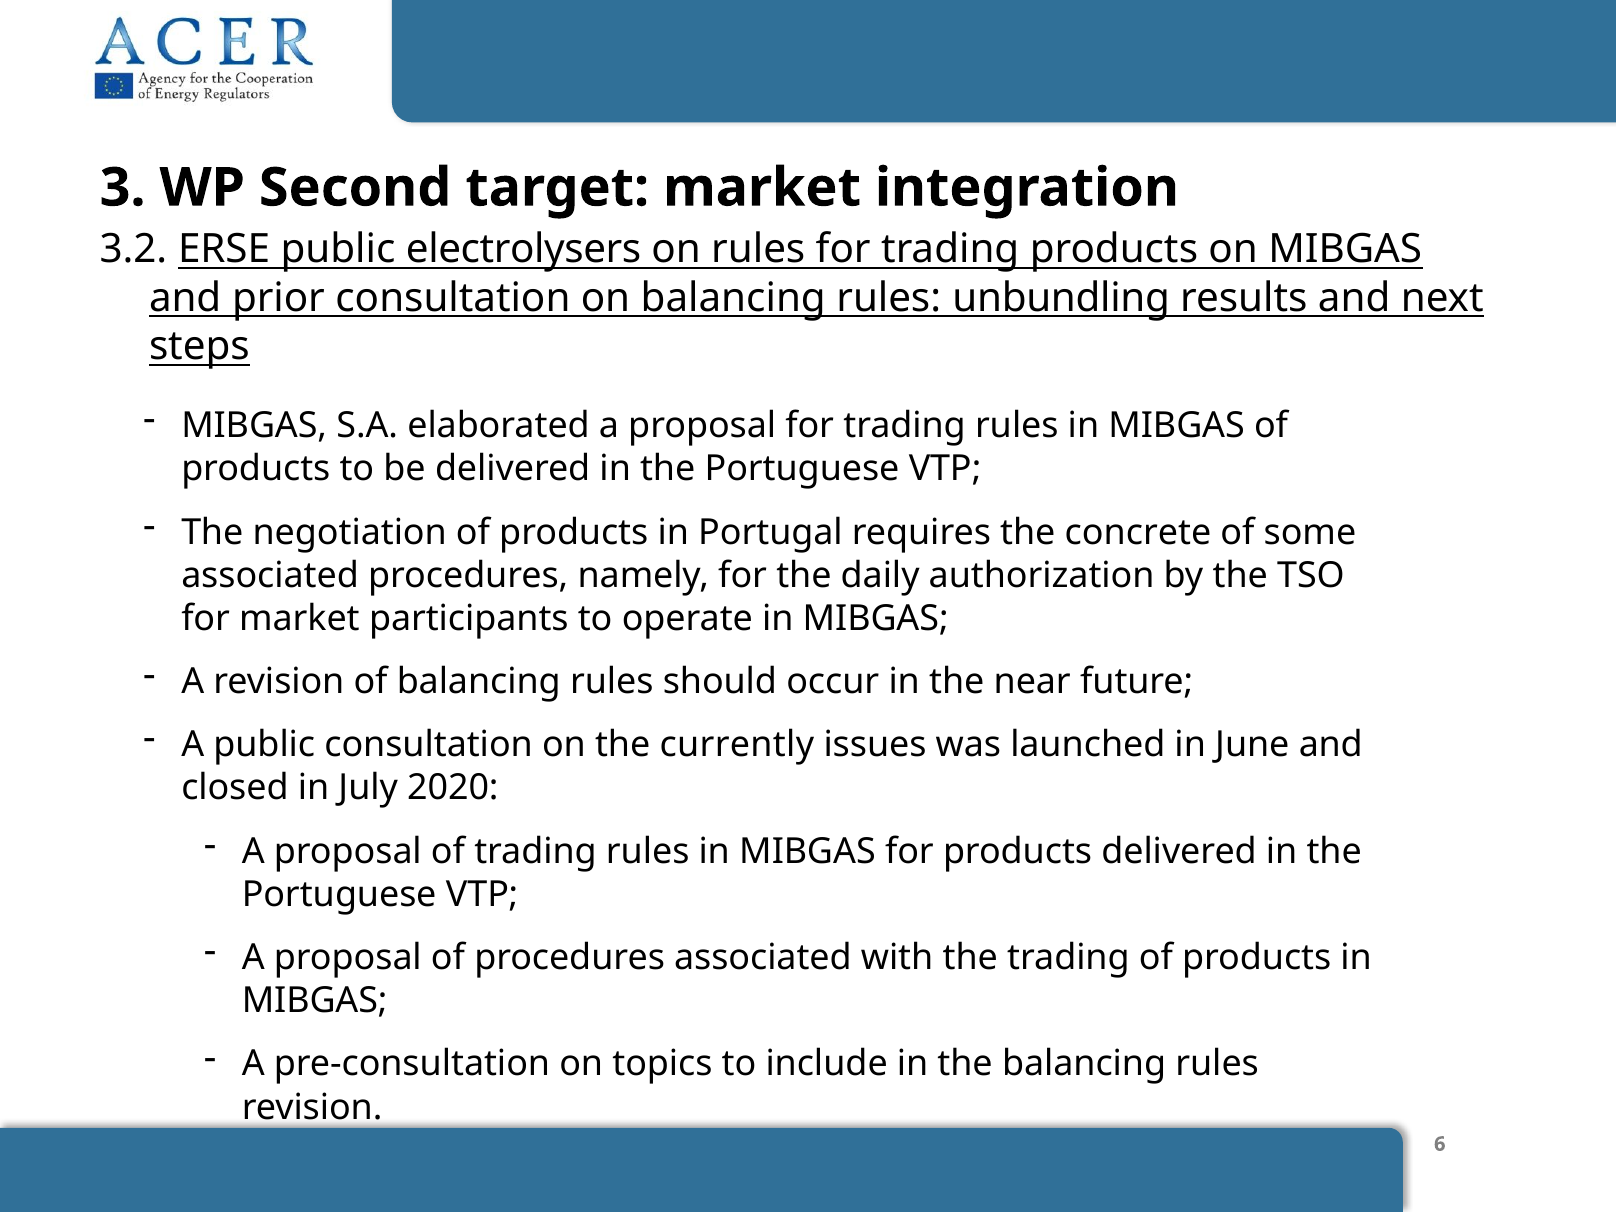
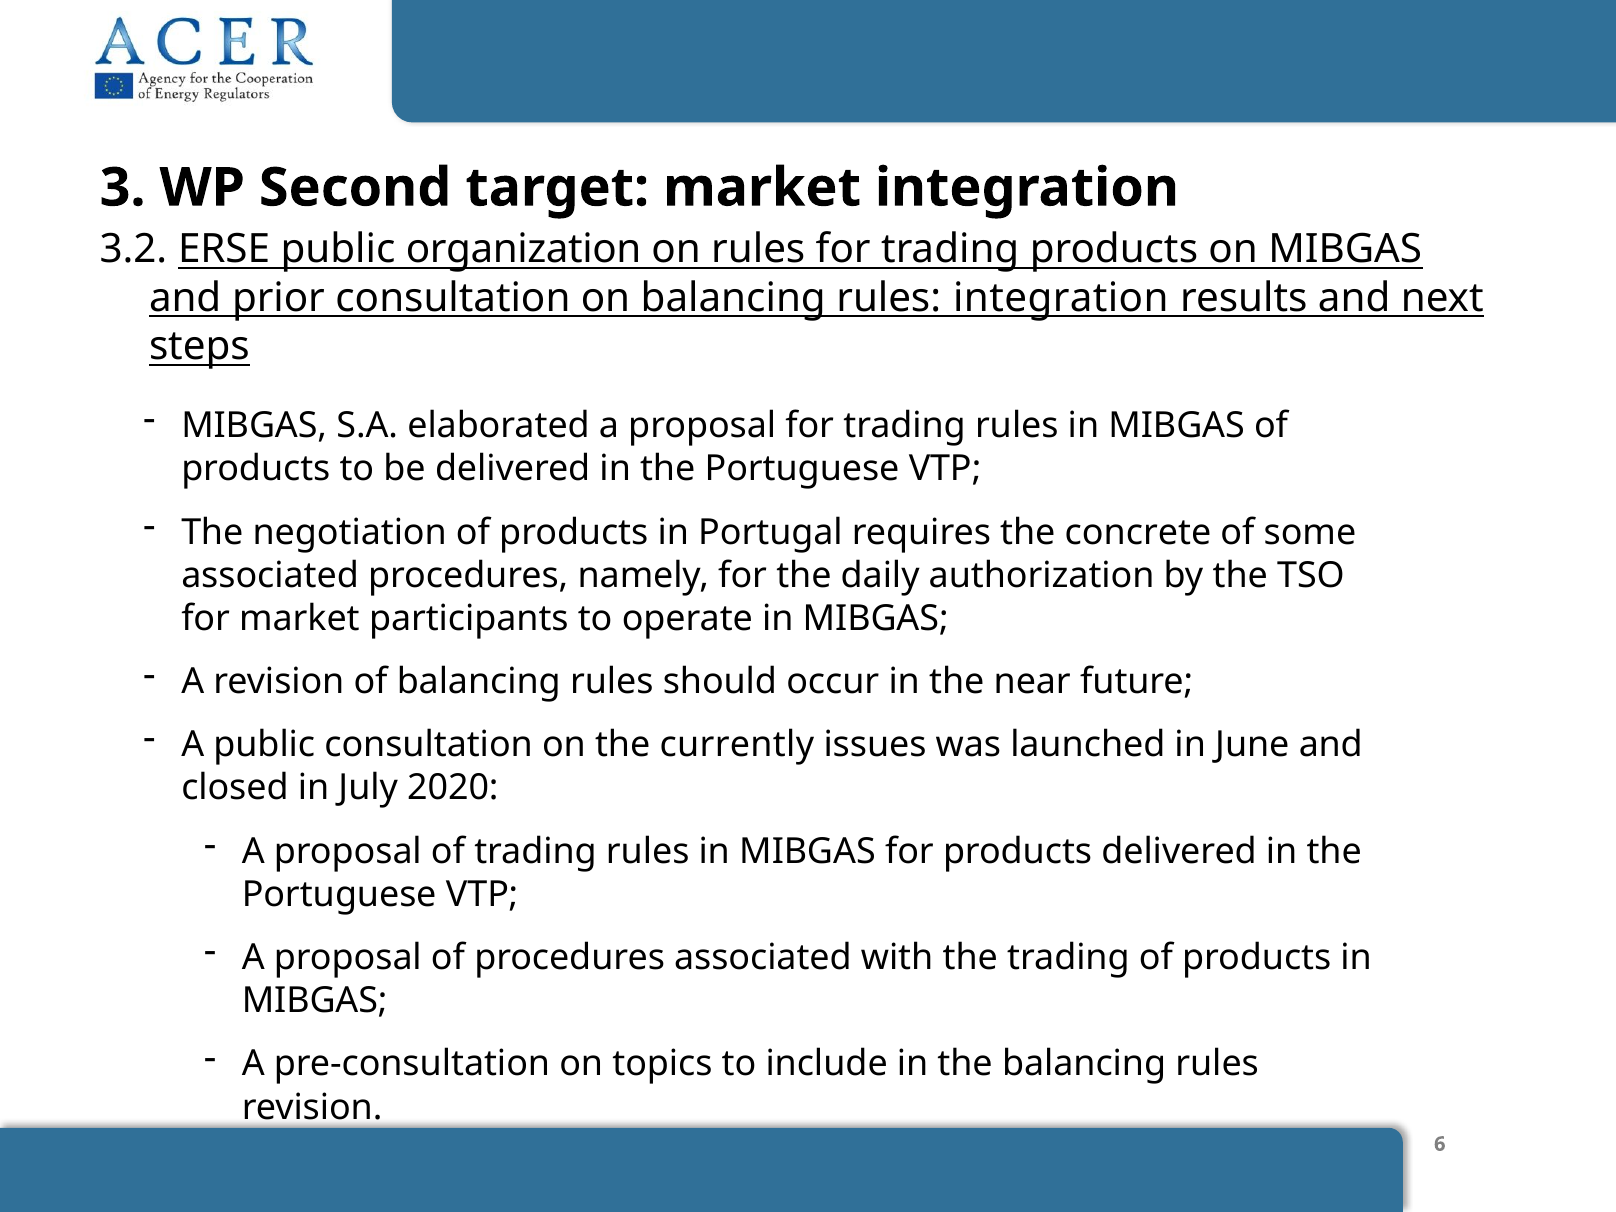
electrolysers: electrolysers -> organization (524, 249)
rules unbundling: unbundling -> integration (1061, 298)
